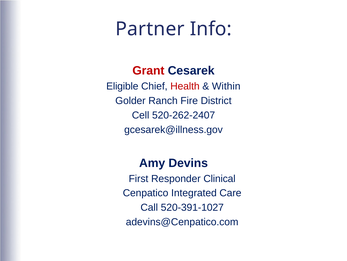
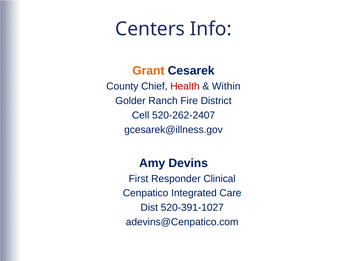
Partner: Partner -> Centers (150, 29)
Grant colour: red -> orange (148, 71)
Eligible: Eligible -> County (122, 86)
Call: Call -> Dist (149, 207)
